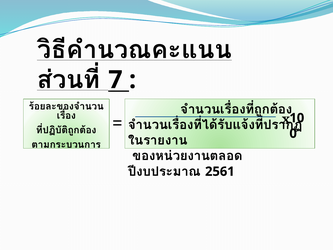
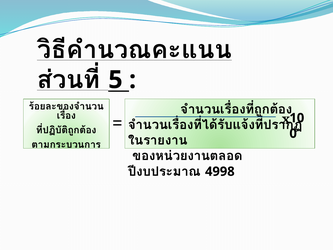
7: 7 -> 5 (115, 80)
2561: 2561 -> 4998 (220, 171)
